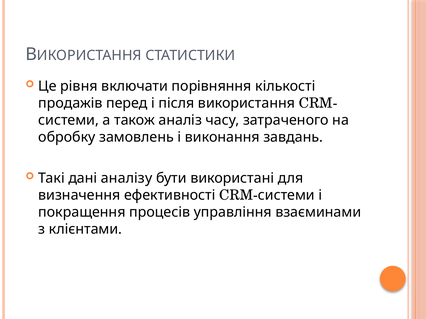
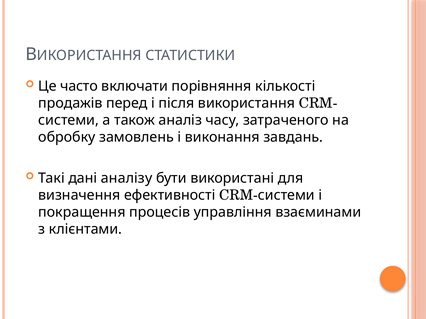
рівня: рівня -> часто (79, 86)
